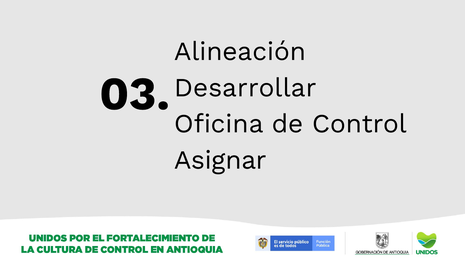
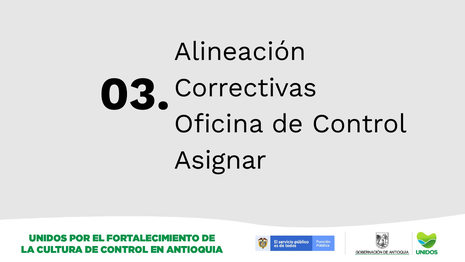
Desarrollar: Desarrollar -> Correctivas (246, 88)
